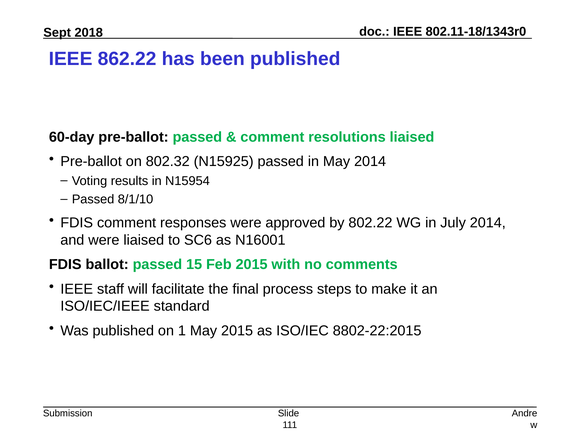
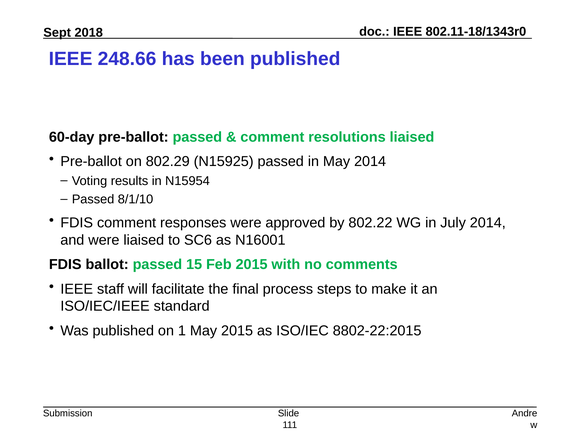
862.22: 862.22 -> 248.66 (127, 59)
802.32: 802.32 -> 802.29 (168, 162)
